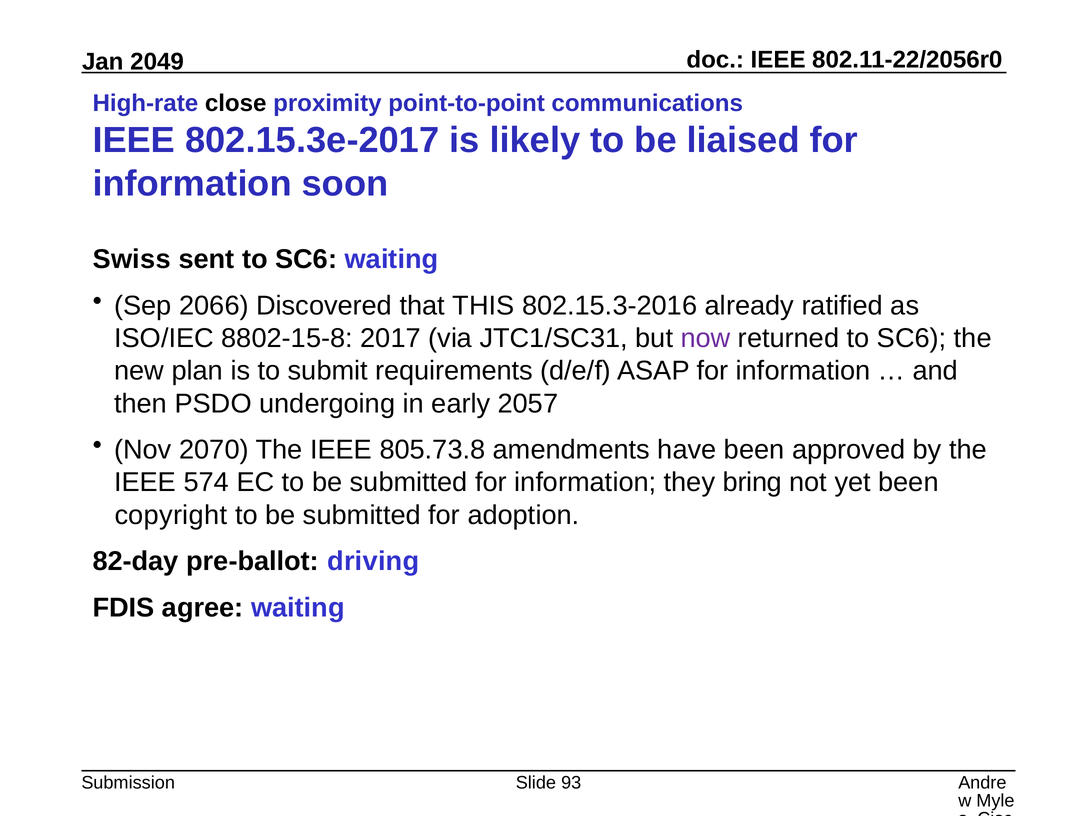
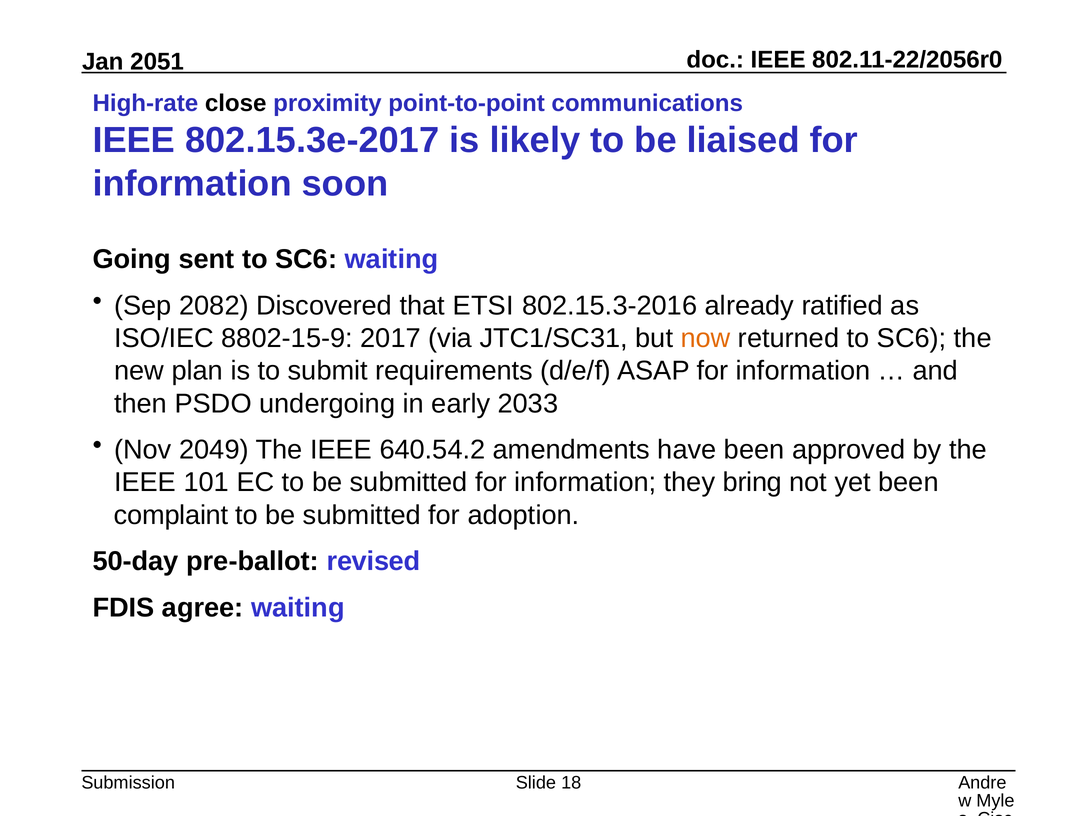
2049: 2049 -> 2051 (157, 62)
Swiss: Swiss -> Going (132, 259)
2066: 2066 -> 2082 (214, 306)
THIS: THIS -> ETSI (483, 306)
8802-15-8: 8802-15-8 -> 8802-15-9 (287, 338)
now colour: purple -> orange (706, 338)
2057: 2057 -> 2033 (528, 404)
2070: 2070 -> 2049 (214, 450)
805.73.8: 805.73.8 -> 640.54.2 (432, 450)
574: 574 -> 101 (206, 483)
copyright: copyright -> complaint (171, 515)
82-day: 82-day -> 50-day (136, 561)
driving: driving -> revised (374, 561)
93: 93 -> 18 (571, 783)
